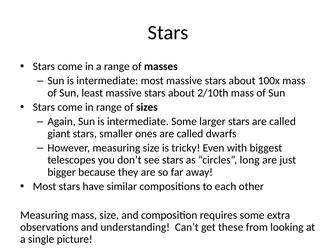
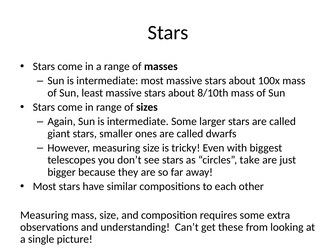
2/10th: 2/10th -> 8/10th (213, 93)
long: long -> take (250, 160)
